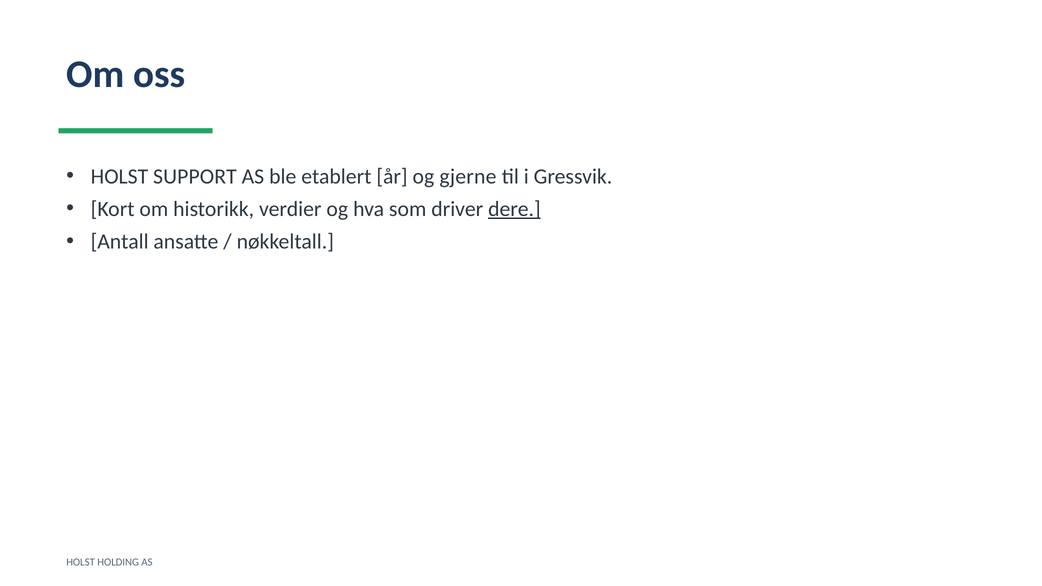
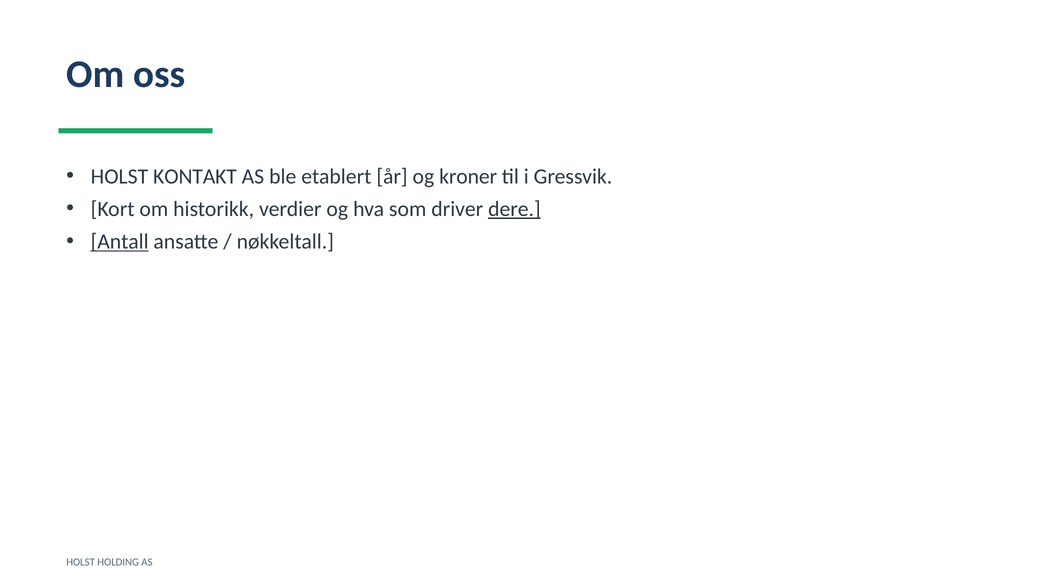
SUPPORT: SUPPORT -> KONTAKT (195, 176)
gjerne: gjerne -> kroner (468, 176)
Antall underline: none -> present (120, 242)
